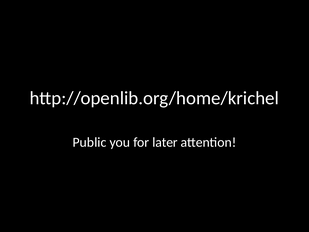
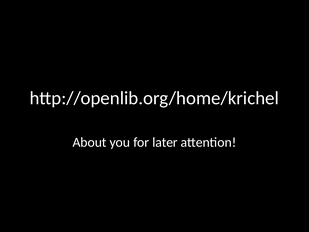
Public: Public -> About (90, 142)
